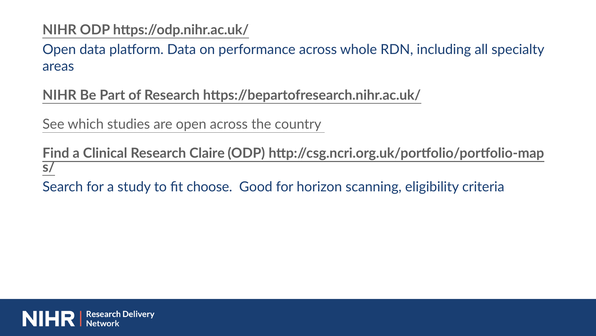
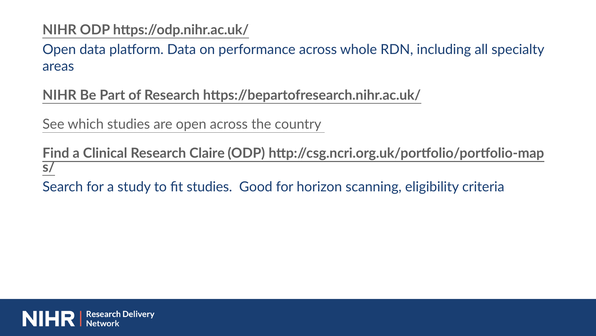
fit choose: choose -> studies (209, 186)
